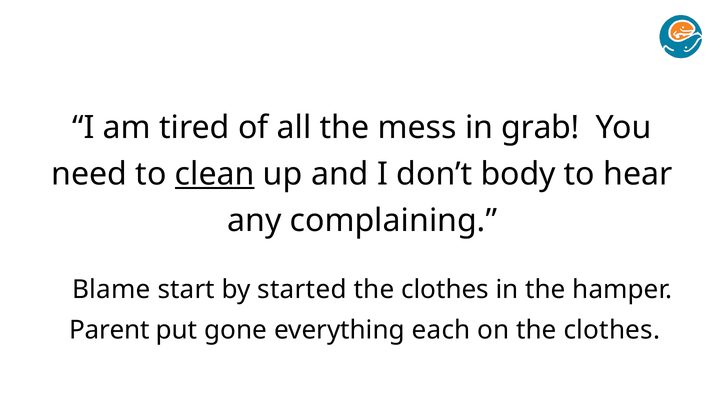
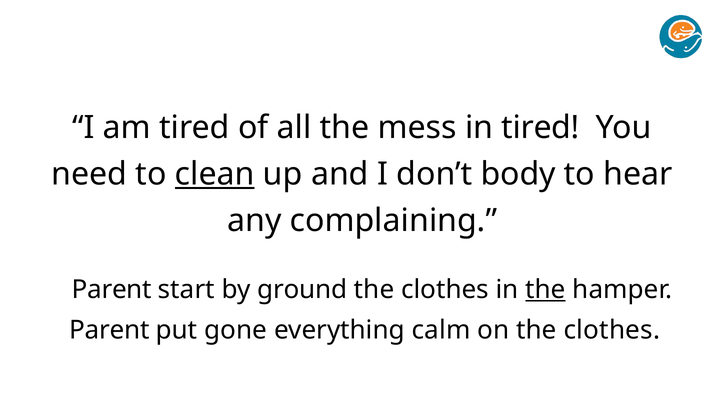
in grab: grab -> tired (540, 128)
Blame: Blame -> Parent (112, 289)
started: started -> ground (302, 289)
the underline: none -> present (546, 289)
each: each -> calm (441, 330)
